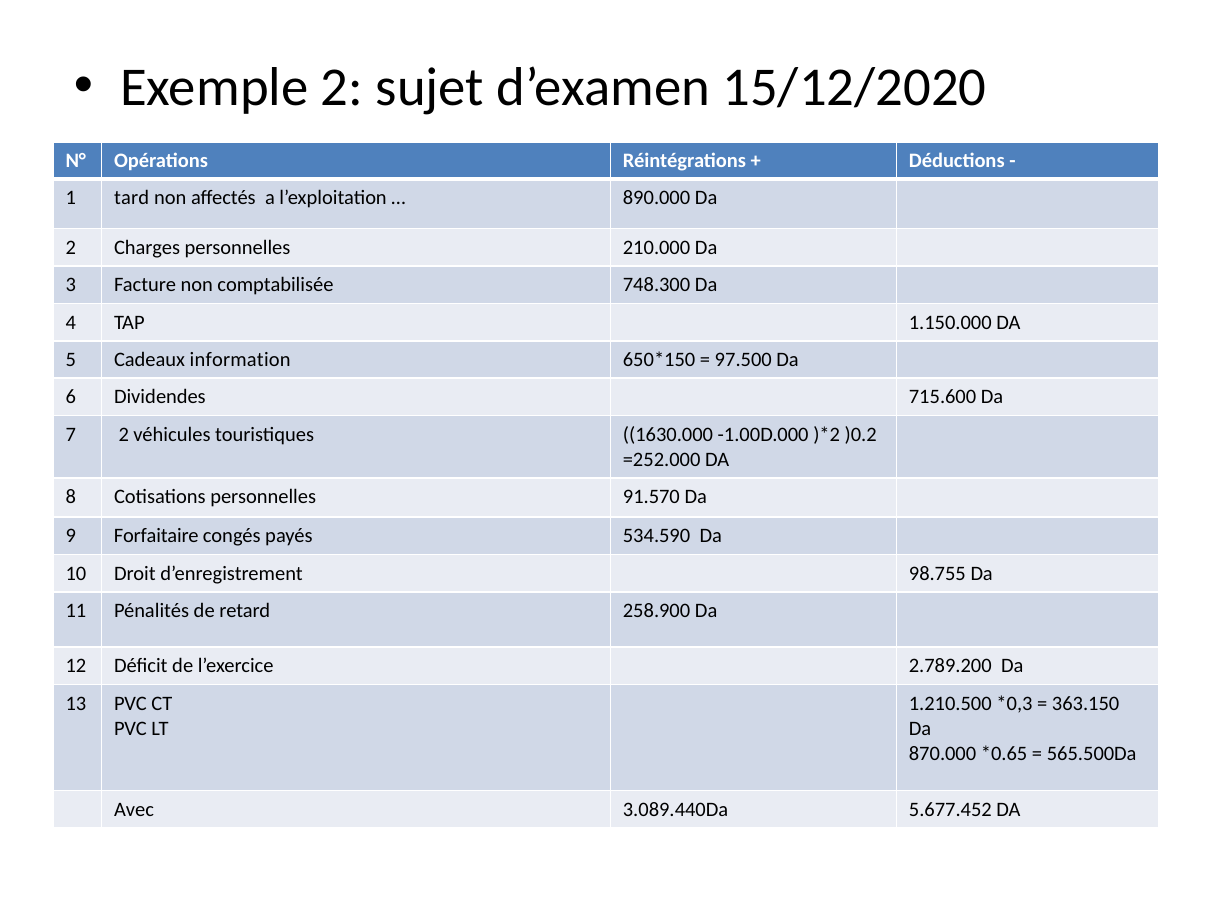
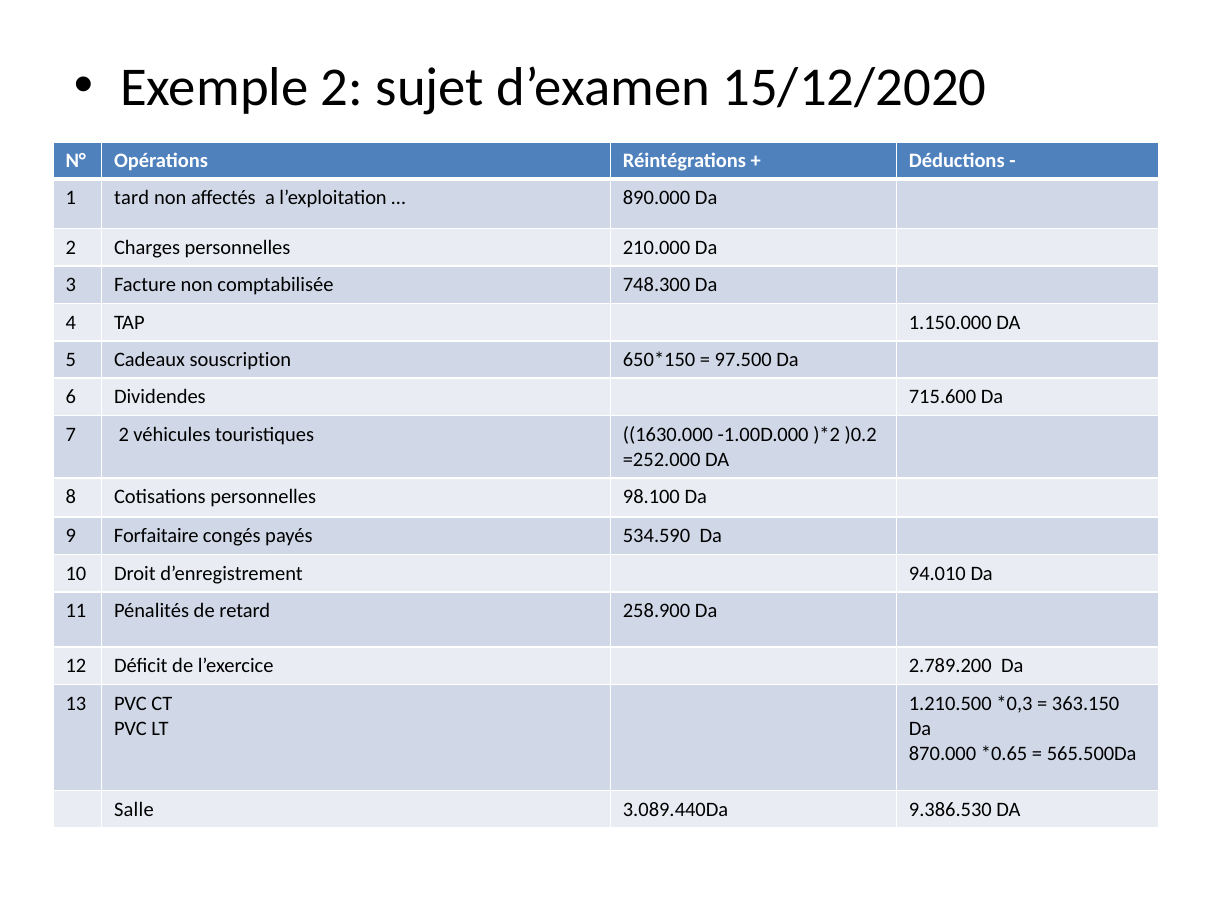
information: information -> souscription (240, 360)
91.570: 91.570 -> 98.100 (651, 497)
98.755: 98.755 -> 94.010 (937, 574)
Avec: Avec -> Salle (134, 810)
5.677.452: 5.677.452 -> 9.386.530 (950, 810)
